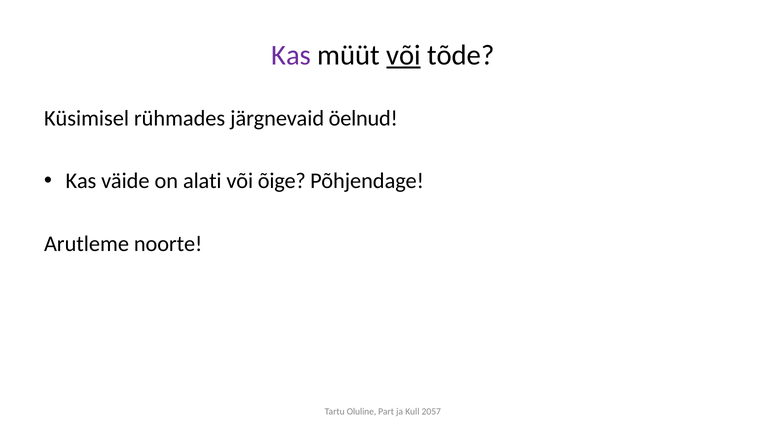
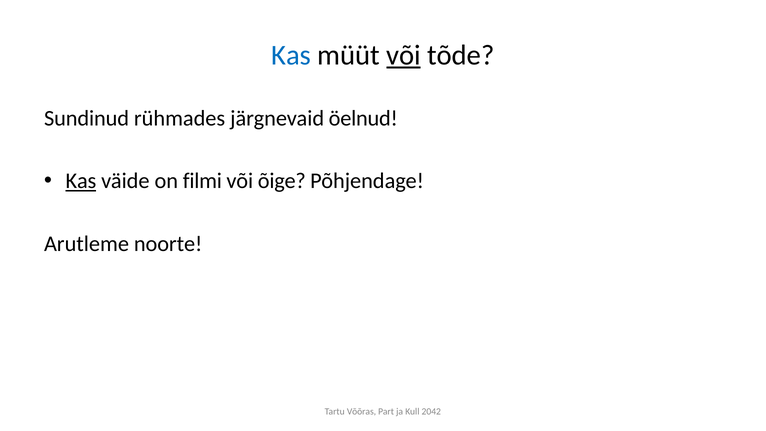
Kas colour: purple -> blue (291, 55)
Küsimisel: Küsimisel -> Sundinud (87, 118)
Kas underline: none -> present (81, 181)
alati: alati -> filmi (202, 181)
Oluline: Oluline -> Võõras (361, 411)
2057: 2057 -> 2042 (431, 411)
